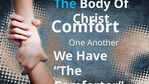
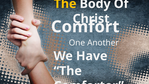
The colour: light blue -> yellow (65, 4)
